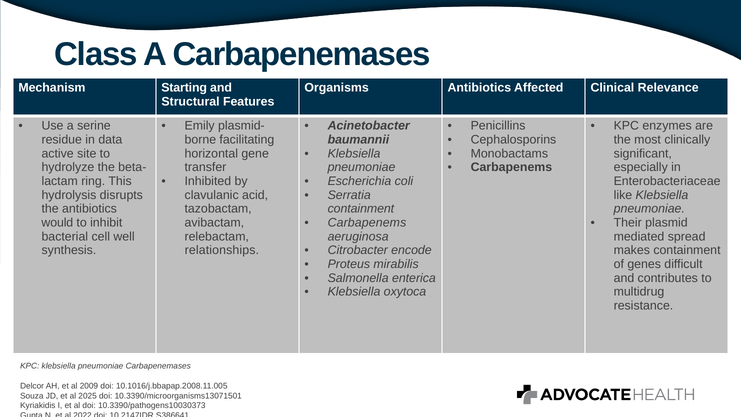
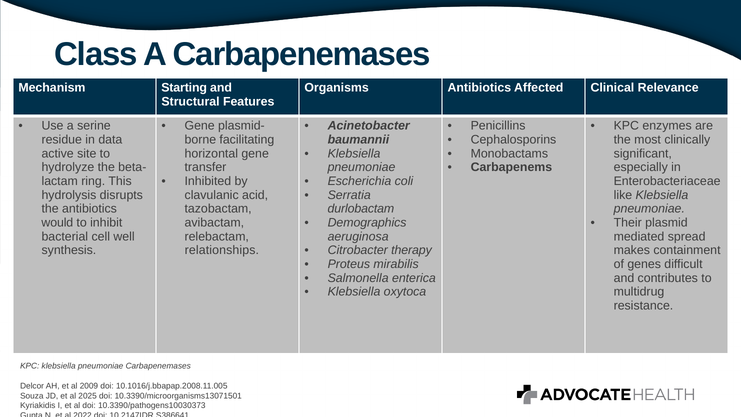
Emily: Emily -> Gene (200, 126)
containment: containment -> durlobactam (361, 209)
Carbapenems: Carbapenems -> Demographics (367, 223)
encode: encode -> therapy (412, 250)
